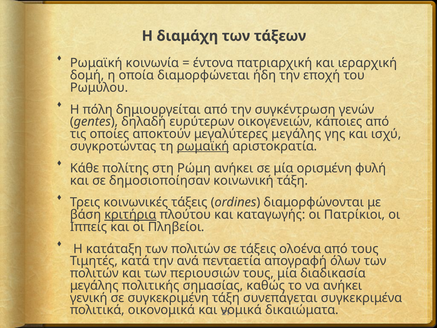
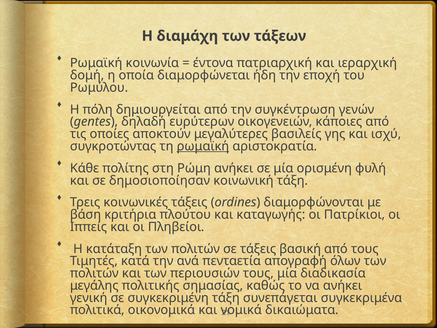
μεγαλύτερες μεγάλης: μεγάλης -> βασιλείς (296, 134)
κριτήρια underline: present -> none (130, 214)
ολοένα: ολοένα -> βασική (300, 249)
